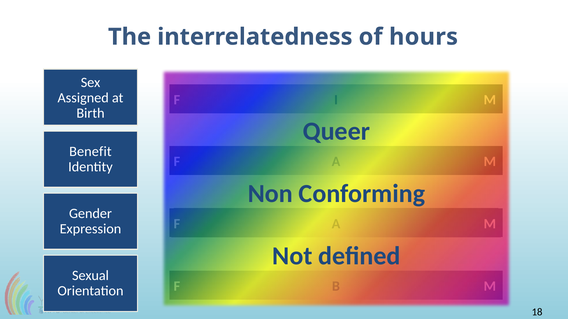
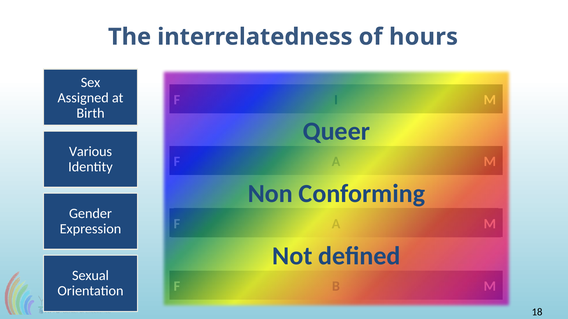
Benefit: Benefit -> Various (91, 152)
